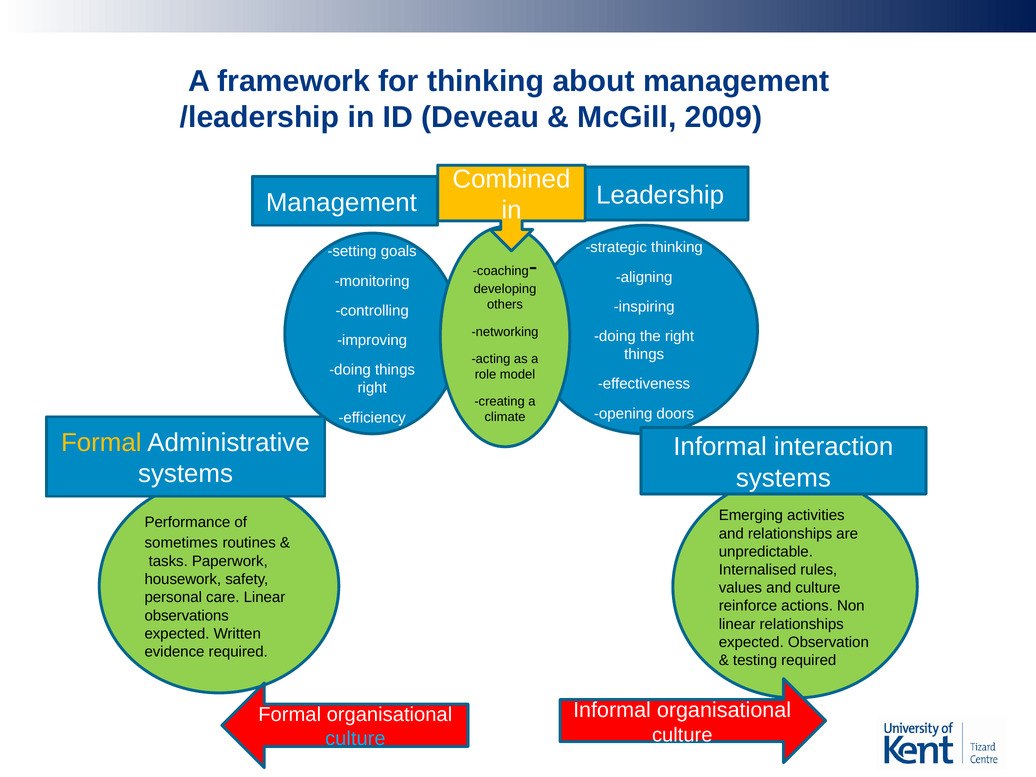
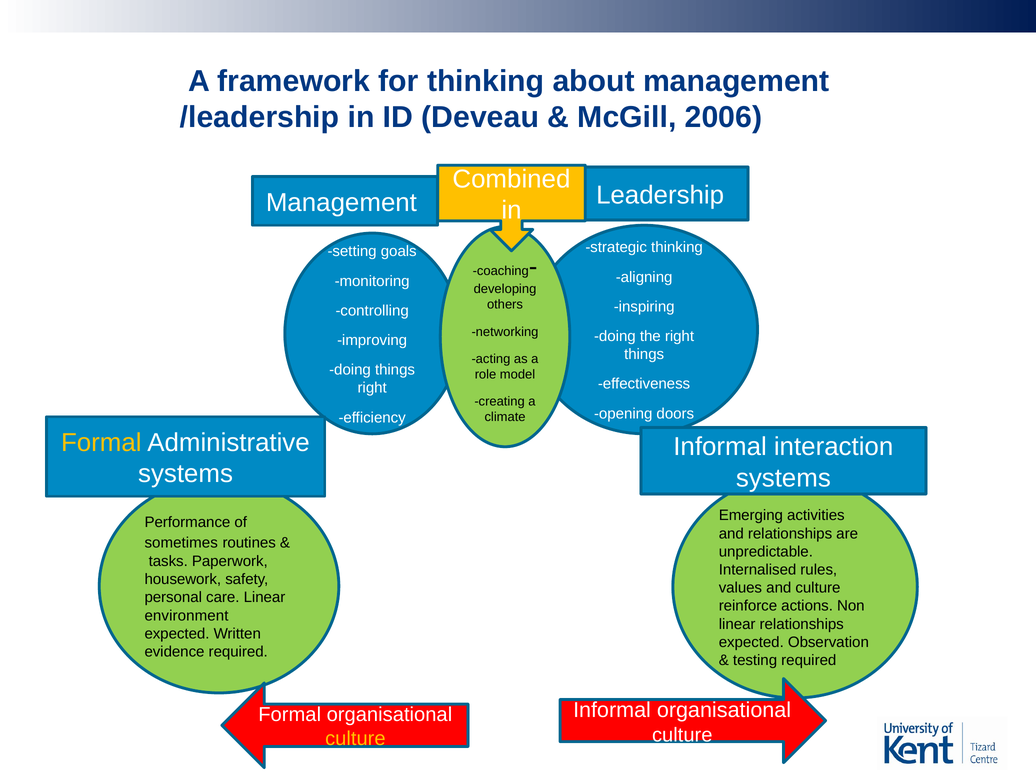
2009: 2009 -> 2006 (724, 117)
observations: observations -> environment (187, 616)
culture colour: light blue -> yellow (355, 739)
